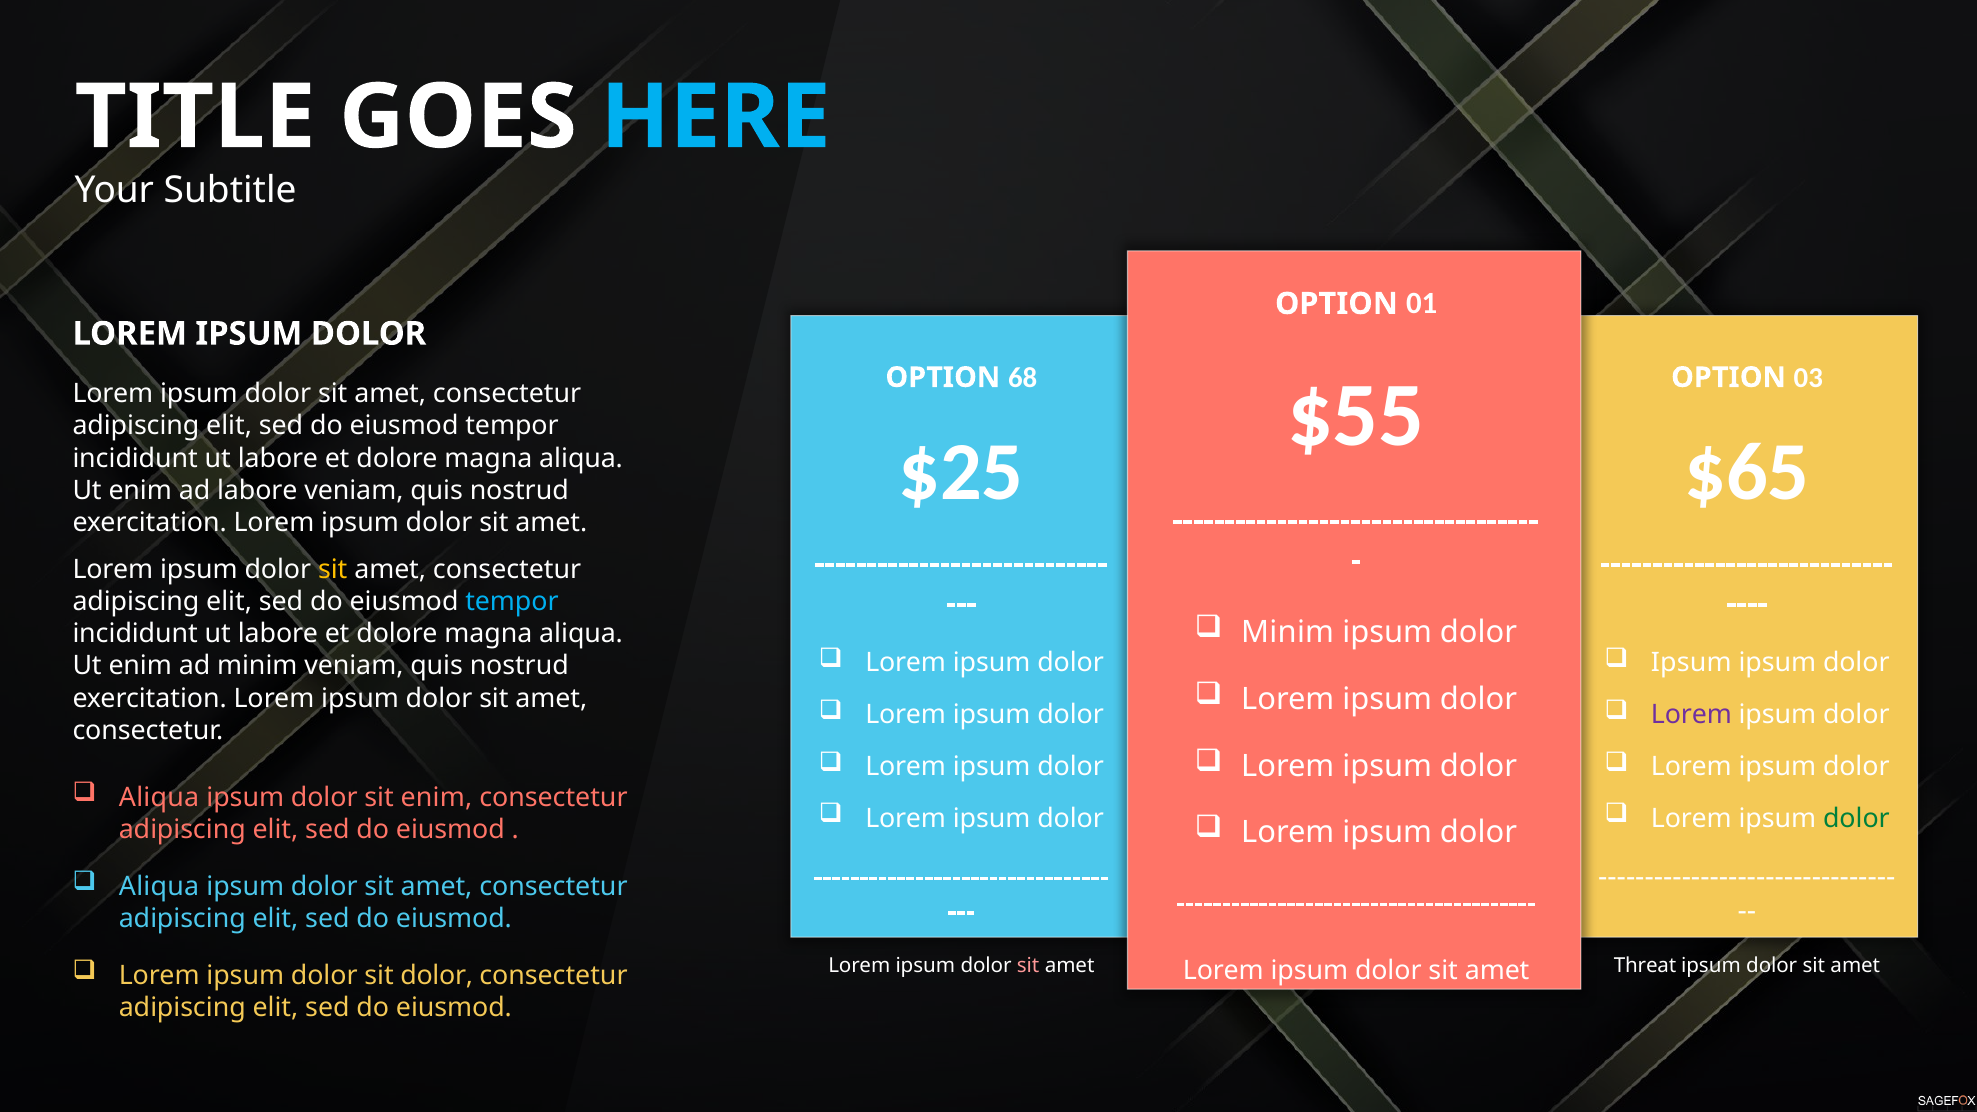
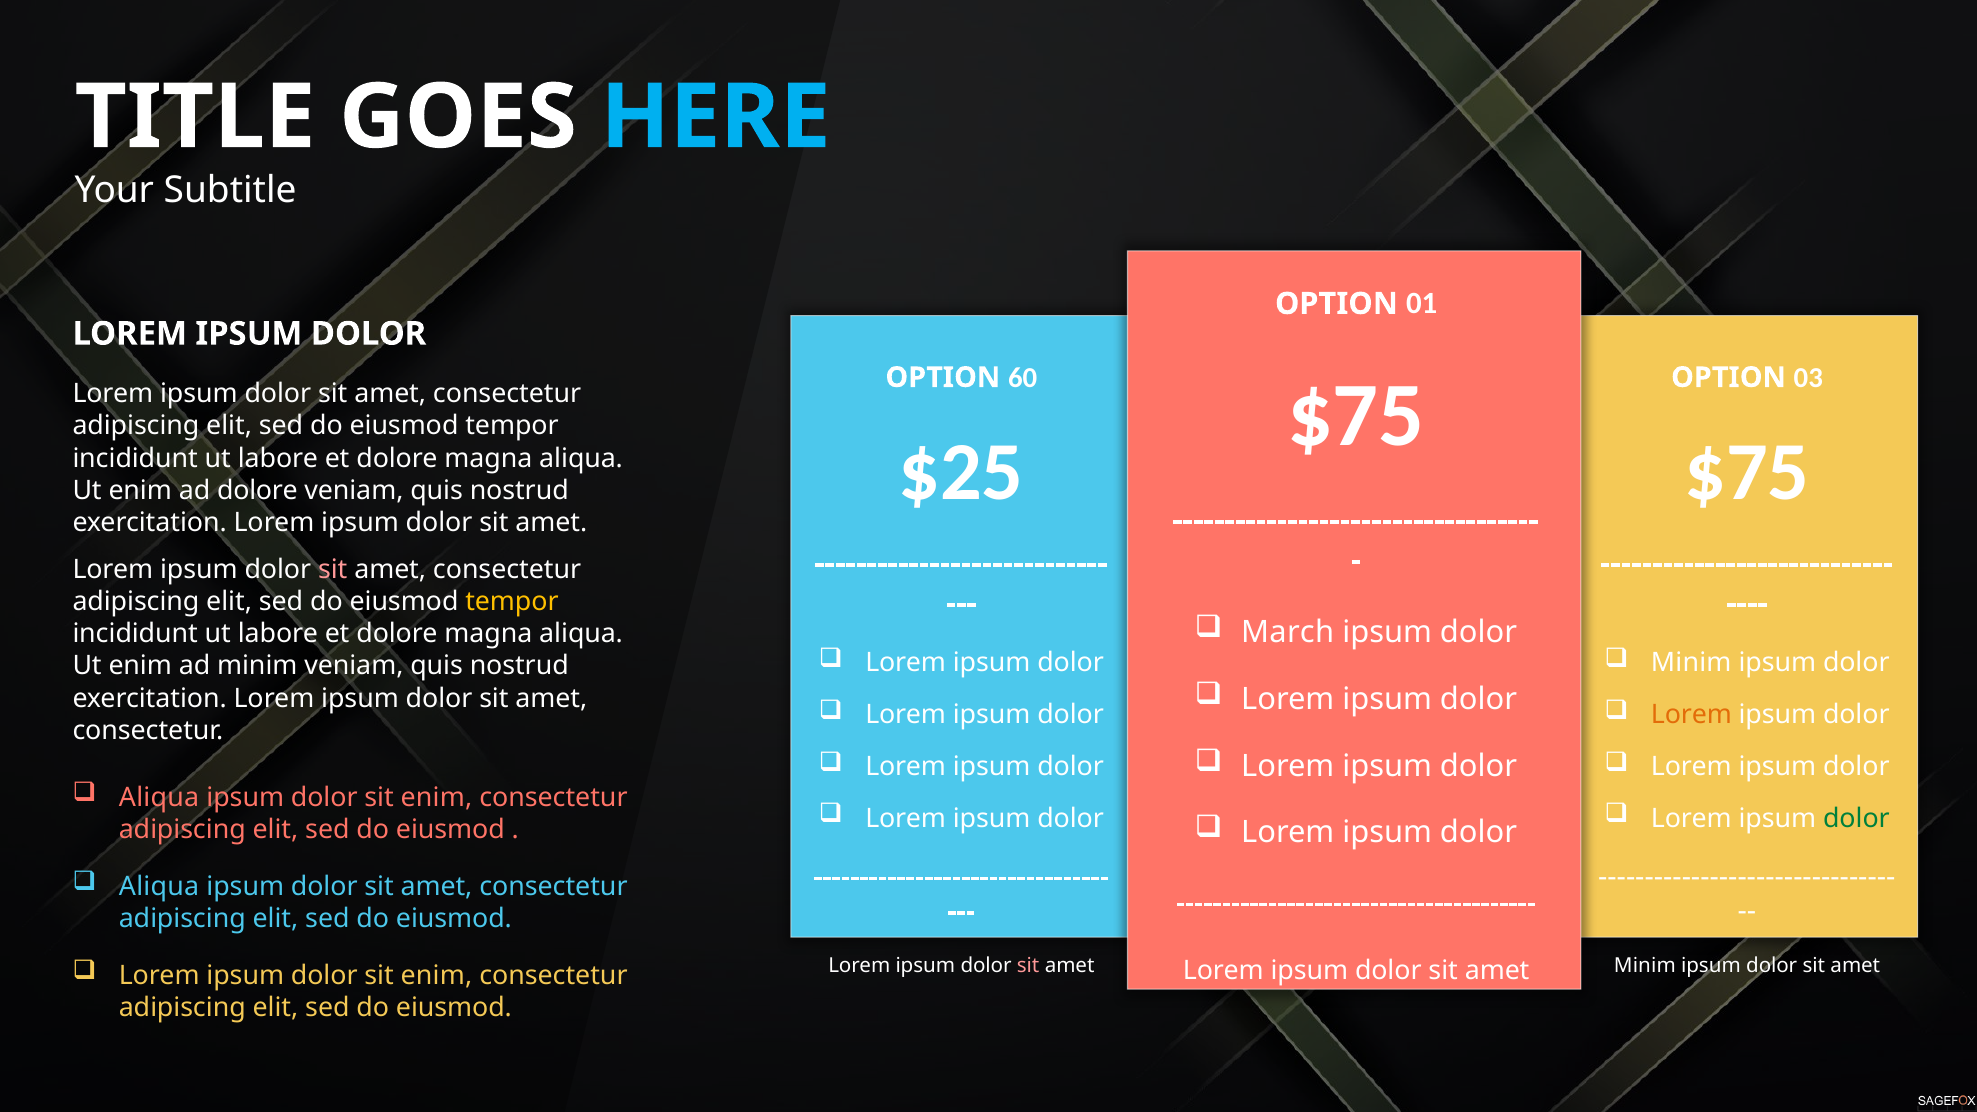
68: 68 -> 60 (1023, 378)
$55: $55 -> $75 (1356, 416)
$65: $65 -> $75 (1747, 473)
ad labore: labore -> dolore (257, 490)
sit colour: yellow -> pink (333, 570)
tempor colour: light blue -> yellow (512, 602)
Minim: Minim -> March (1288, 632)
Ipsum: Ipsum -> Minim (1691, 663)
Lorem colour: purple -> orange (1691, 715)
Threat: Threat -> Minim (1645, 965)
dolor: dolor -> enim (436, 975)
